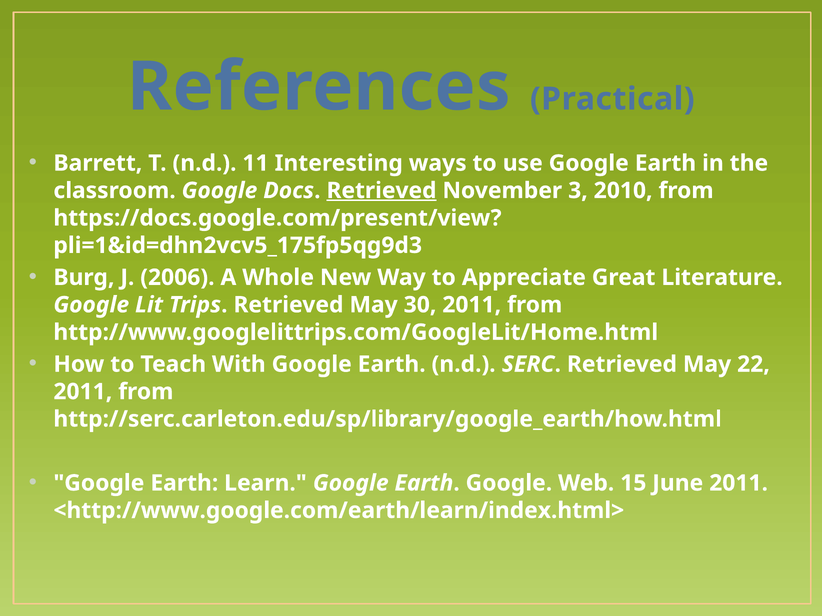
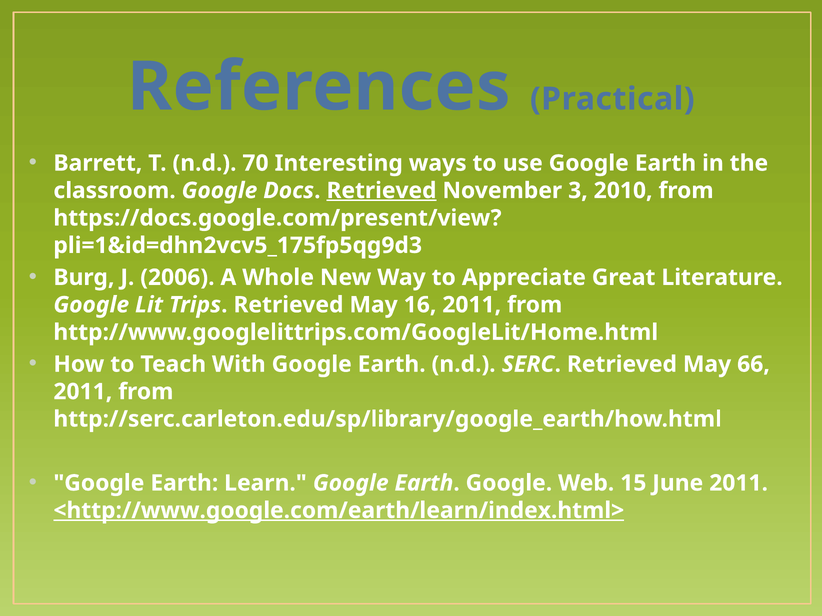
11: 11 -> 70 (255, 163)
30: 30 -> 16 (420, 305)
22: 22 -> 66 (753, 365)
<http://www.google.com/earth/learn/index.html> underline: none -> present (339, 511)
